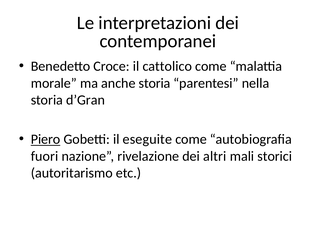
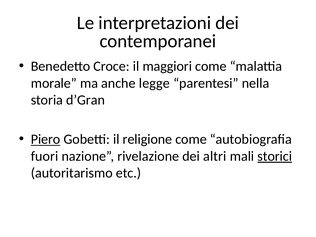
cattolico: cattolico -> maggiori (167, 66)
anche storia: storia -> legge (154, 83)
eseguite: eseguite -> religione (147, 139)
storici underline: none -> present (275, 156)
